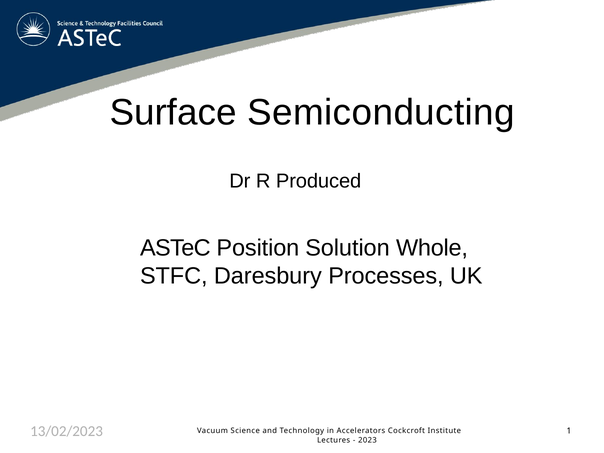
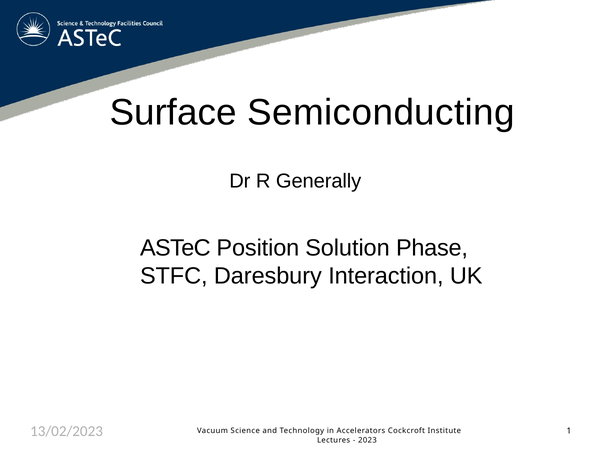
Produced: Produced -> Generally (319, 181)
Whole: Whole -> Phase (432, 248)
Processes: Processes -> Interaction (386, 276)
